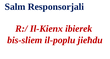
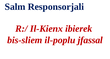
jieħdu: jieħdu -> jfassal (90, 40)
